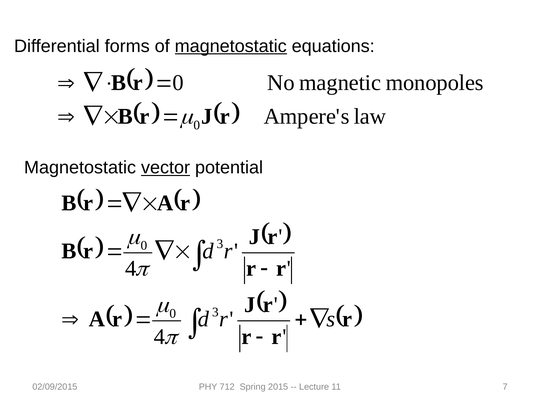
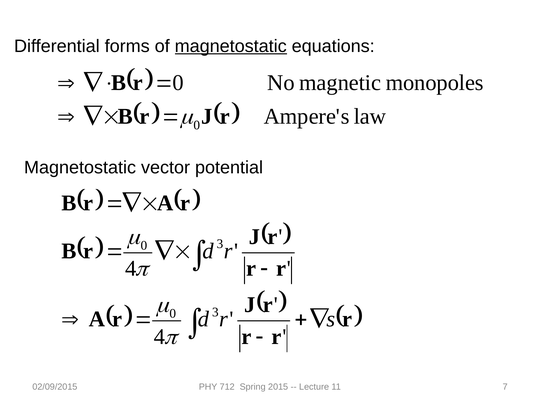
vector underline: present -> none (166, 168)
